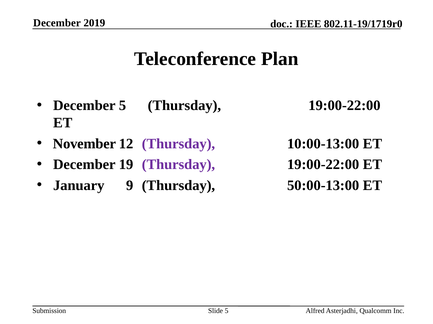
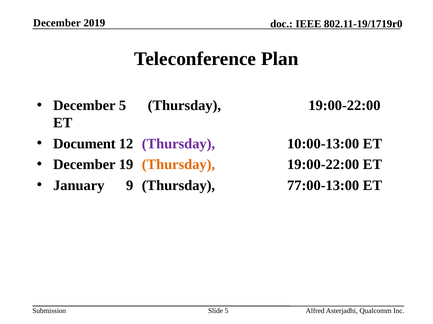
November: November -> Document (84, 144)
Thursday colour: purple -> orange (178, 165)
50:00-13:00: 50:00-13:00 -> 77:00-13:00 (323, 186)
